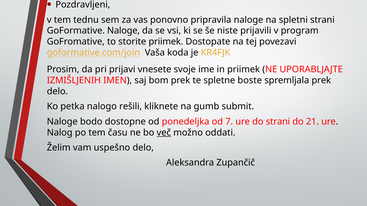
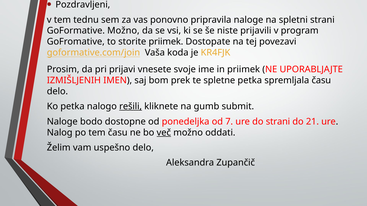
GoFormative Naloge: Naloge -> Možno (123, 31)
spletne boste: boste -> petka (250, 80)
spremljala prek: prek -> času (321, 80)
rešili underline: none -> present (131, 107)
